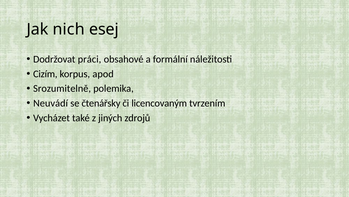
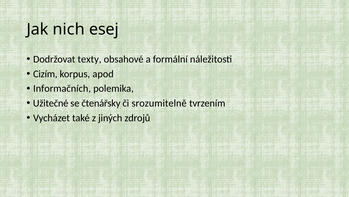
práci: práci -> texty (90, 59)
Srozumitelně: Srozumitelně -> Informačních (62, 88)
Neuvádí: Neuvádí -> Užitečné (51, 103)
licencovaným: licencovaným -> srozumitelně (159, 103)
